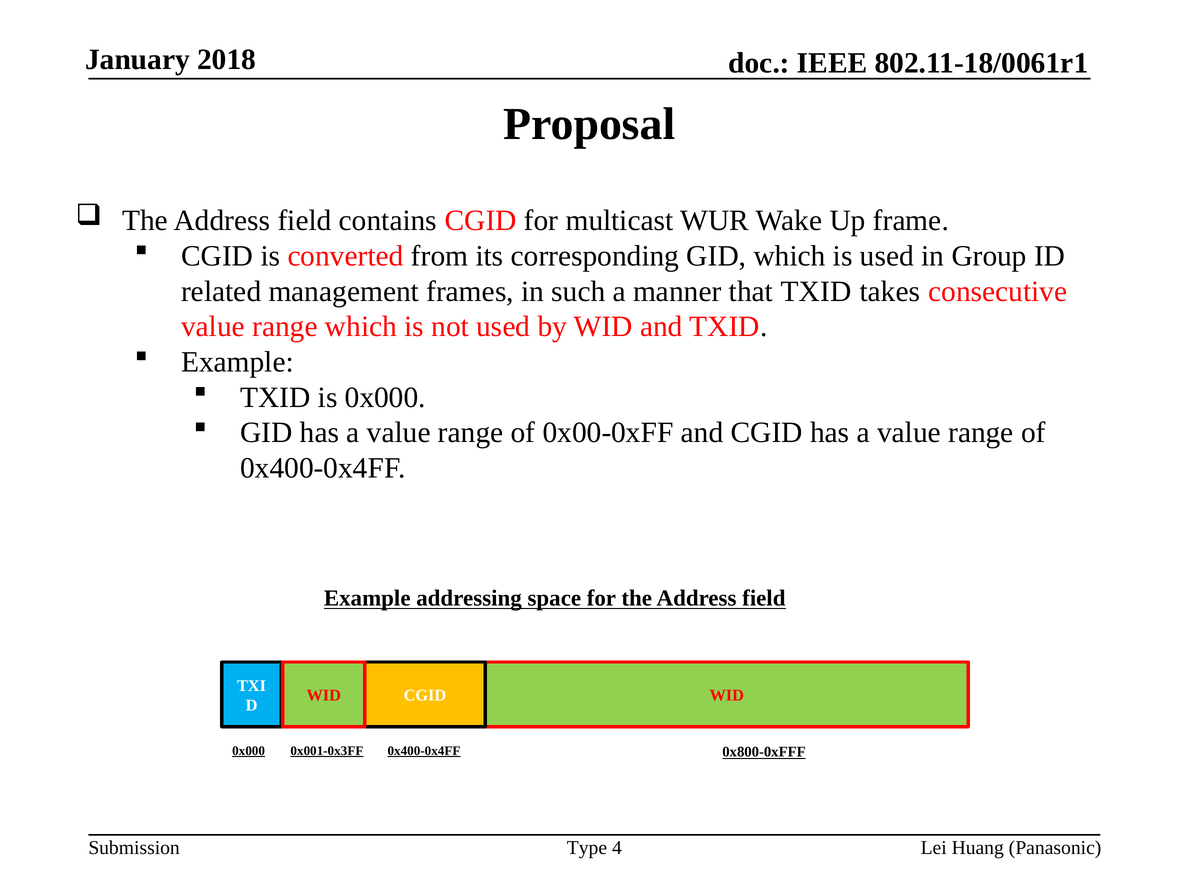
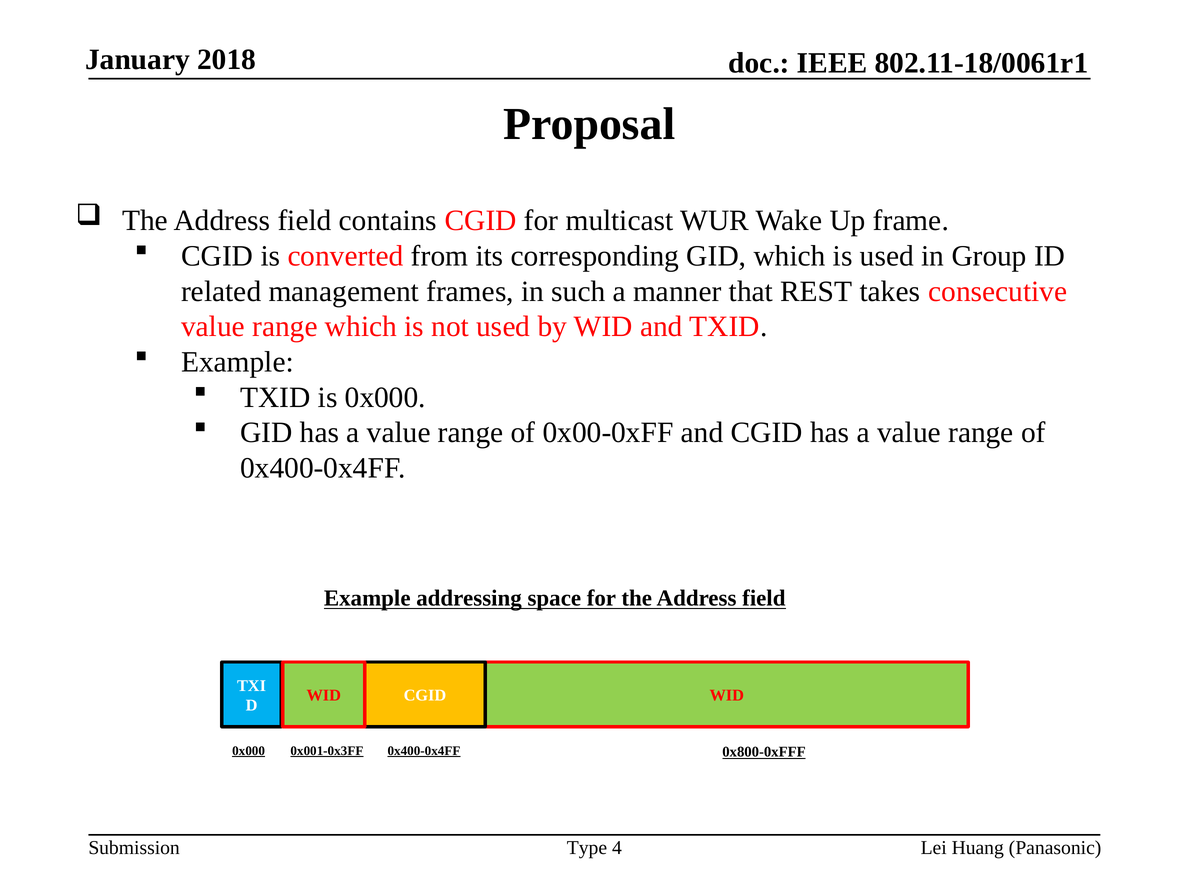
that TXID: TXID -> REST (816, 291)
